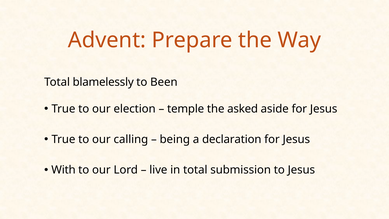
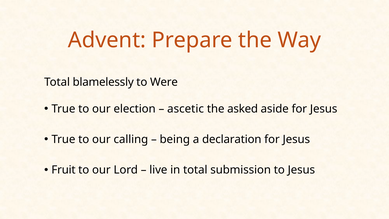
Been: Been -> Were (164, 82)
temple: temple -> ascetic (186, 109)
With: With -> Fruit (63, 170)
